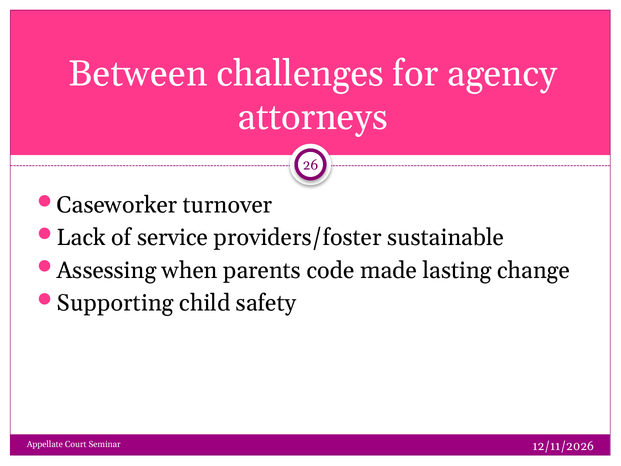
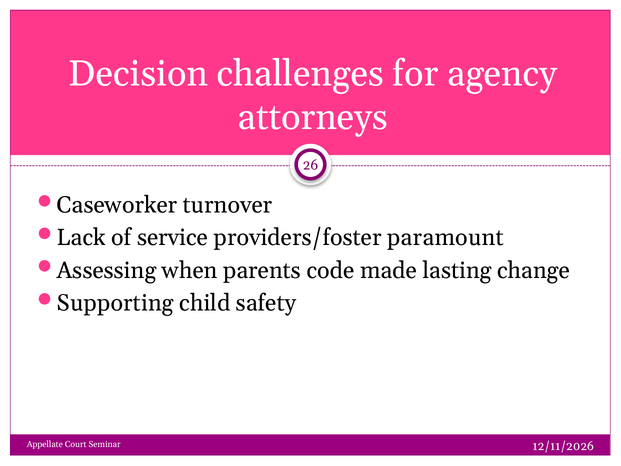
Between: Between -> Decision (138, 74)
sustainable: sustainable -> paramount (446, 238)
